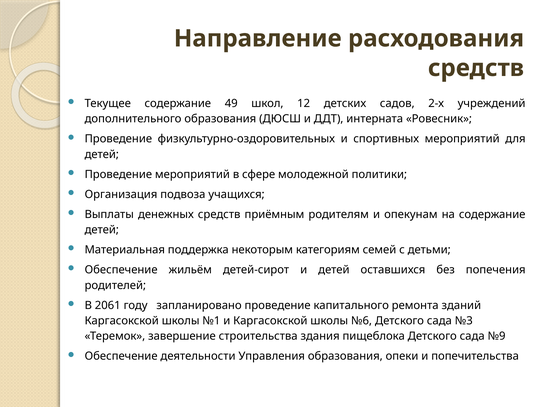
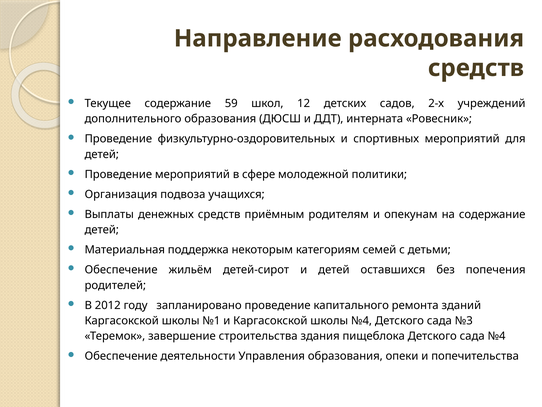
49: 49 -> 59 (231, 103)
2061: 2061 -> 2012 (108, 305)
школы №6: №6 -> №4 (362, 320)
сада №9: №9 -> №4 (497, 336)
